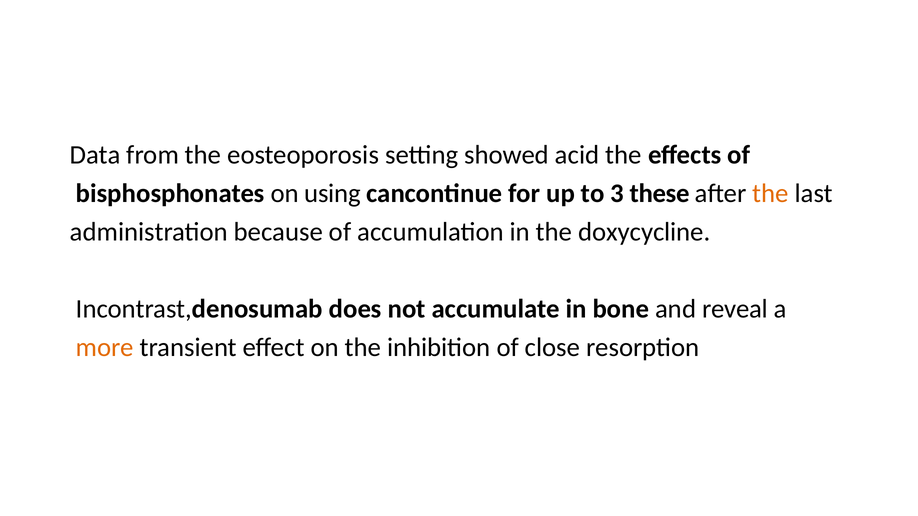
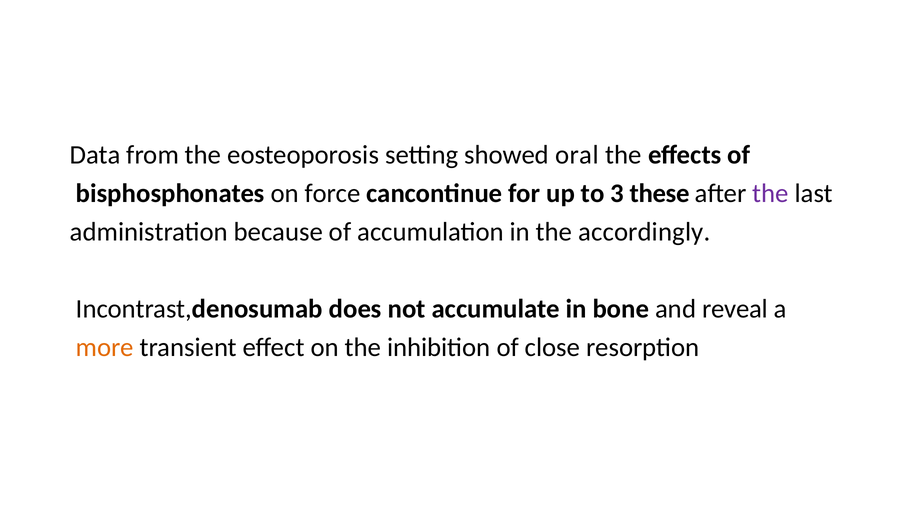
acid: acid -> oral (577, 155)
using: using -> force (333, 194)
the colour: orange -> purple (771, 194)
doxycycline: doxycycline -> accordingly (644, 232)
